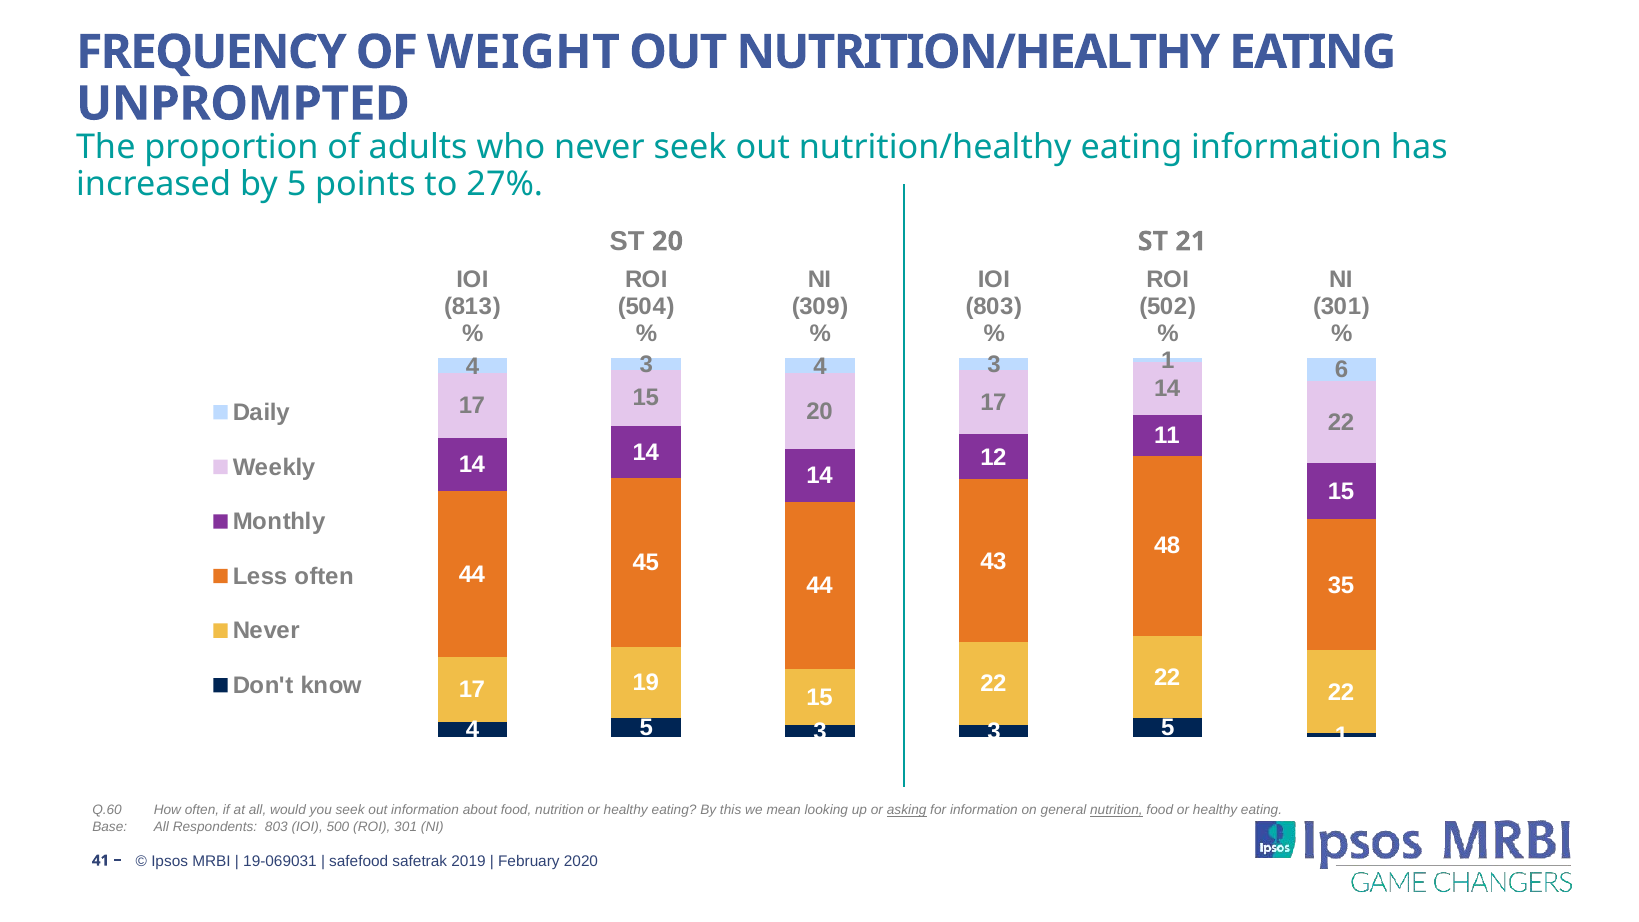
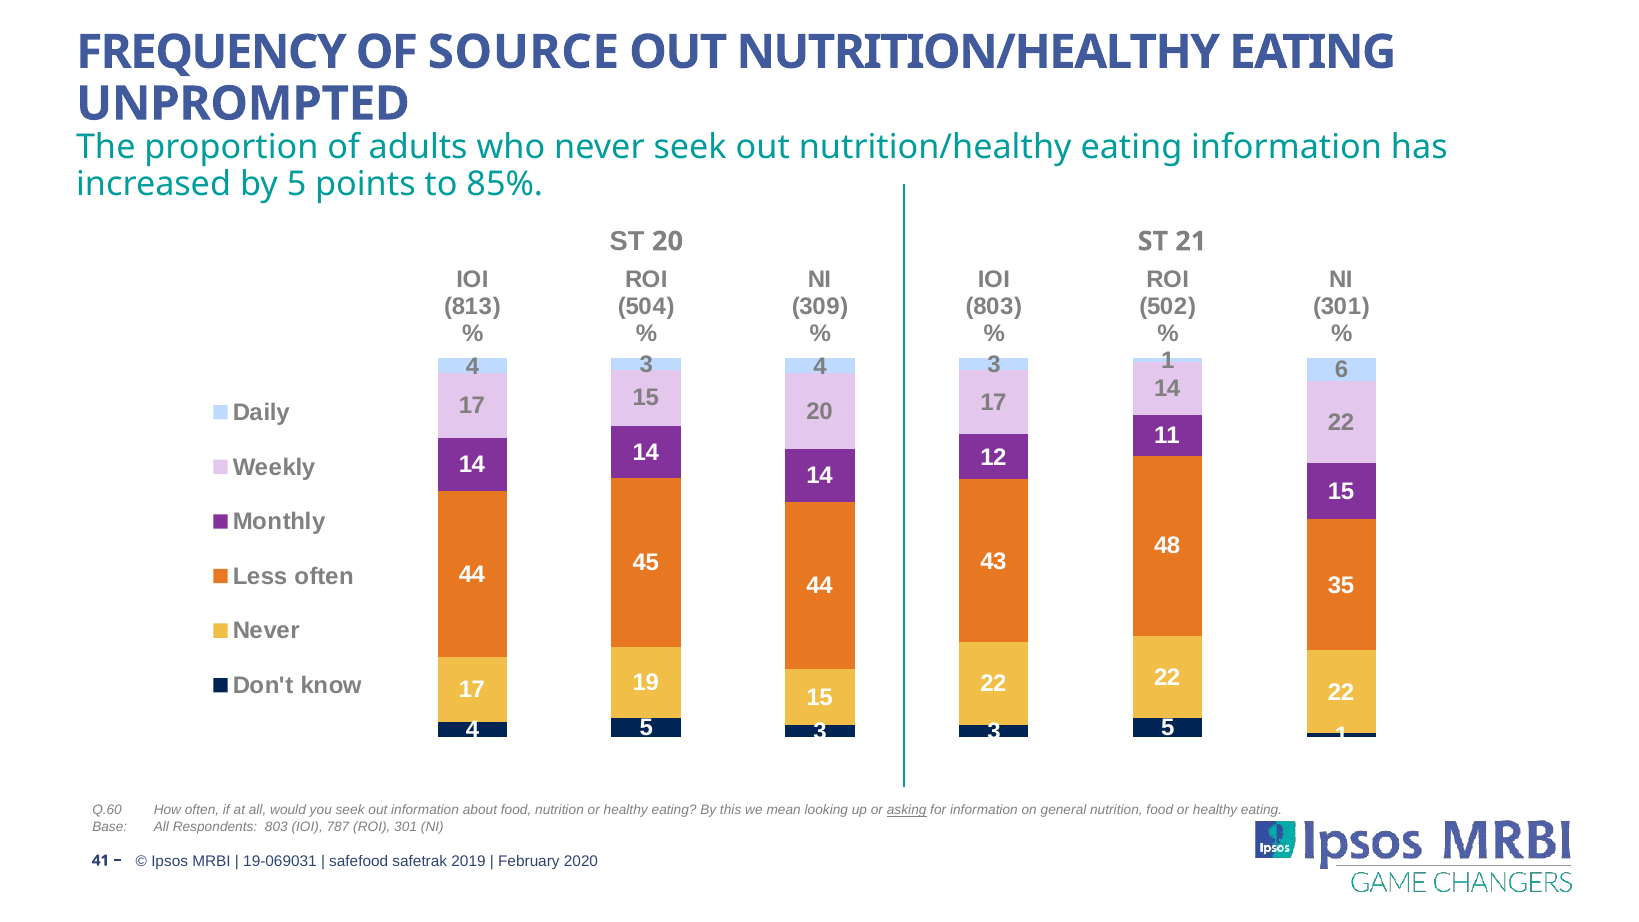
WEIGHT: WEIGHT -> SOURCE (523, 52)
27%: 27% -> 85% (505, 185)
nutrition underline: present -> none (1116, 810)
500: 500 -> 787 (338, 827)
